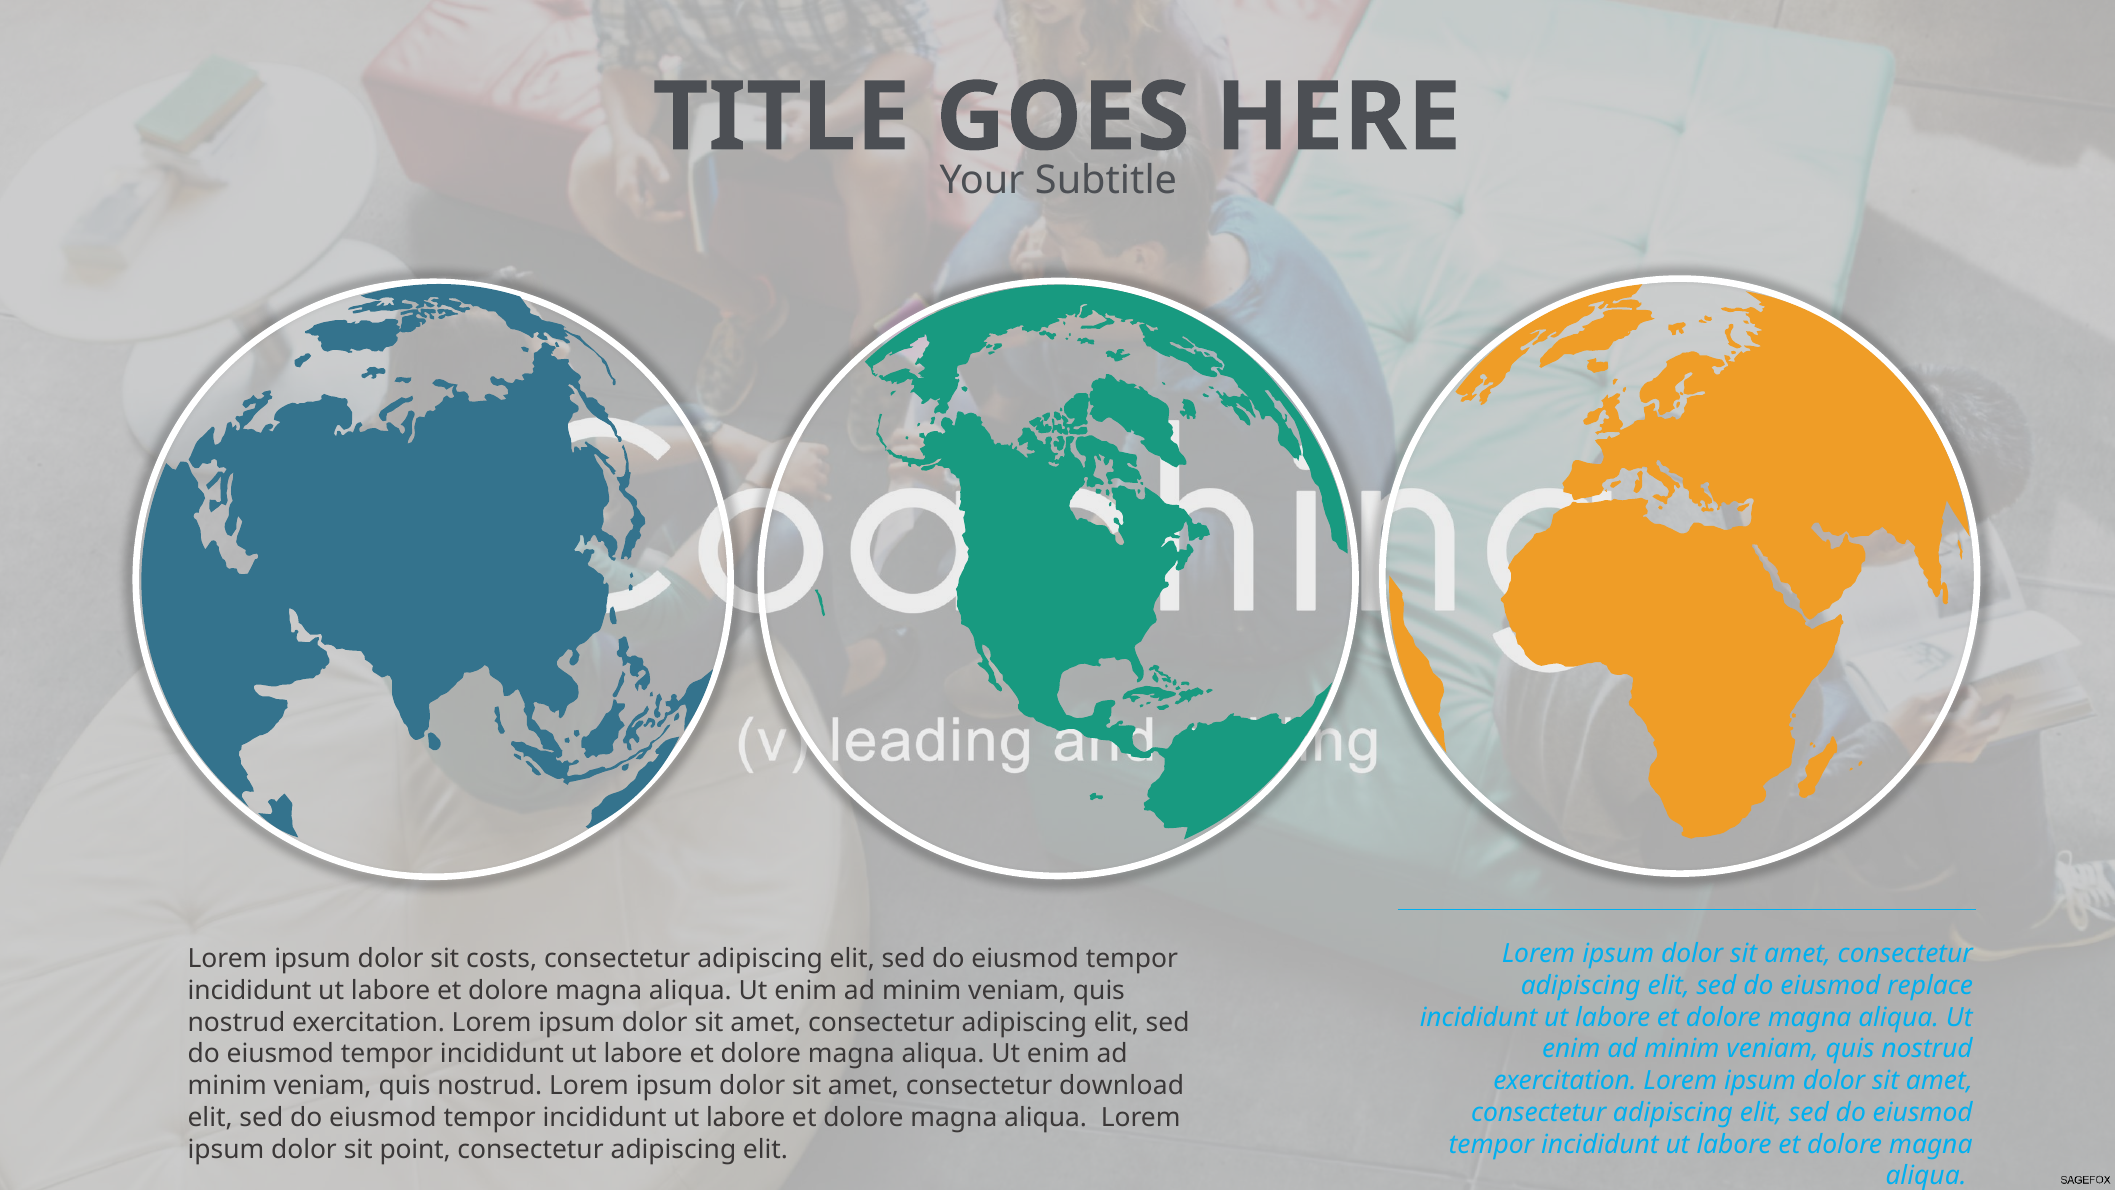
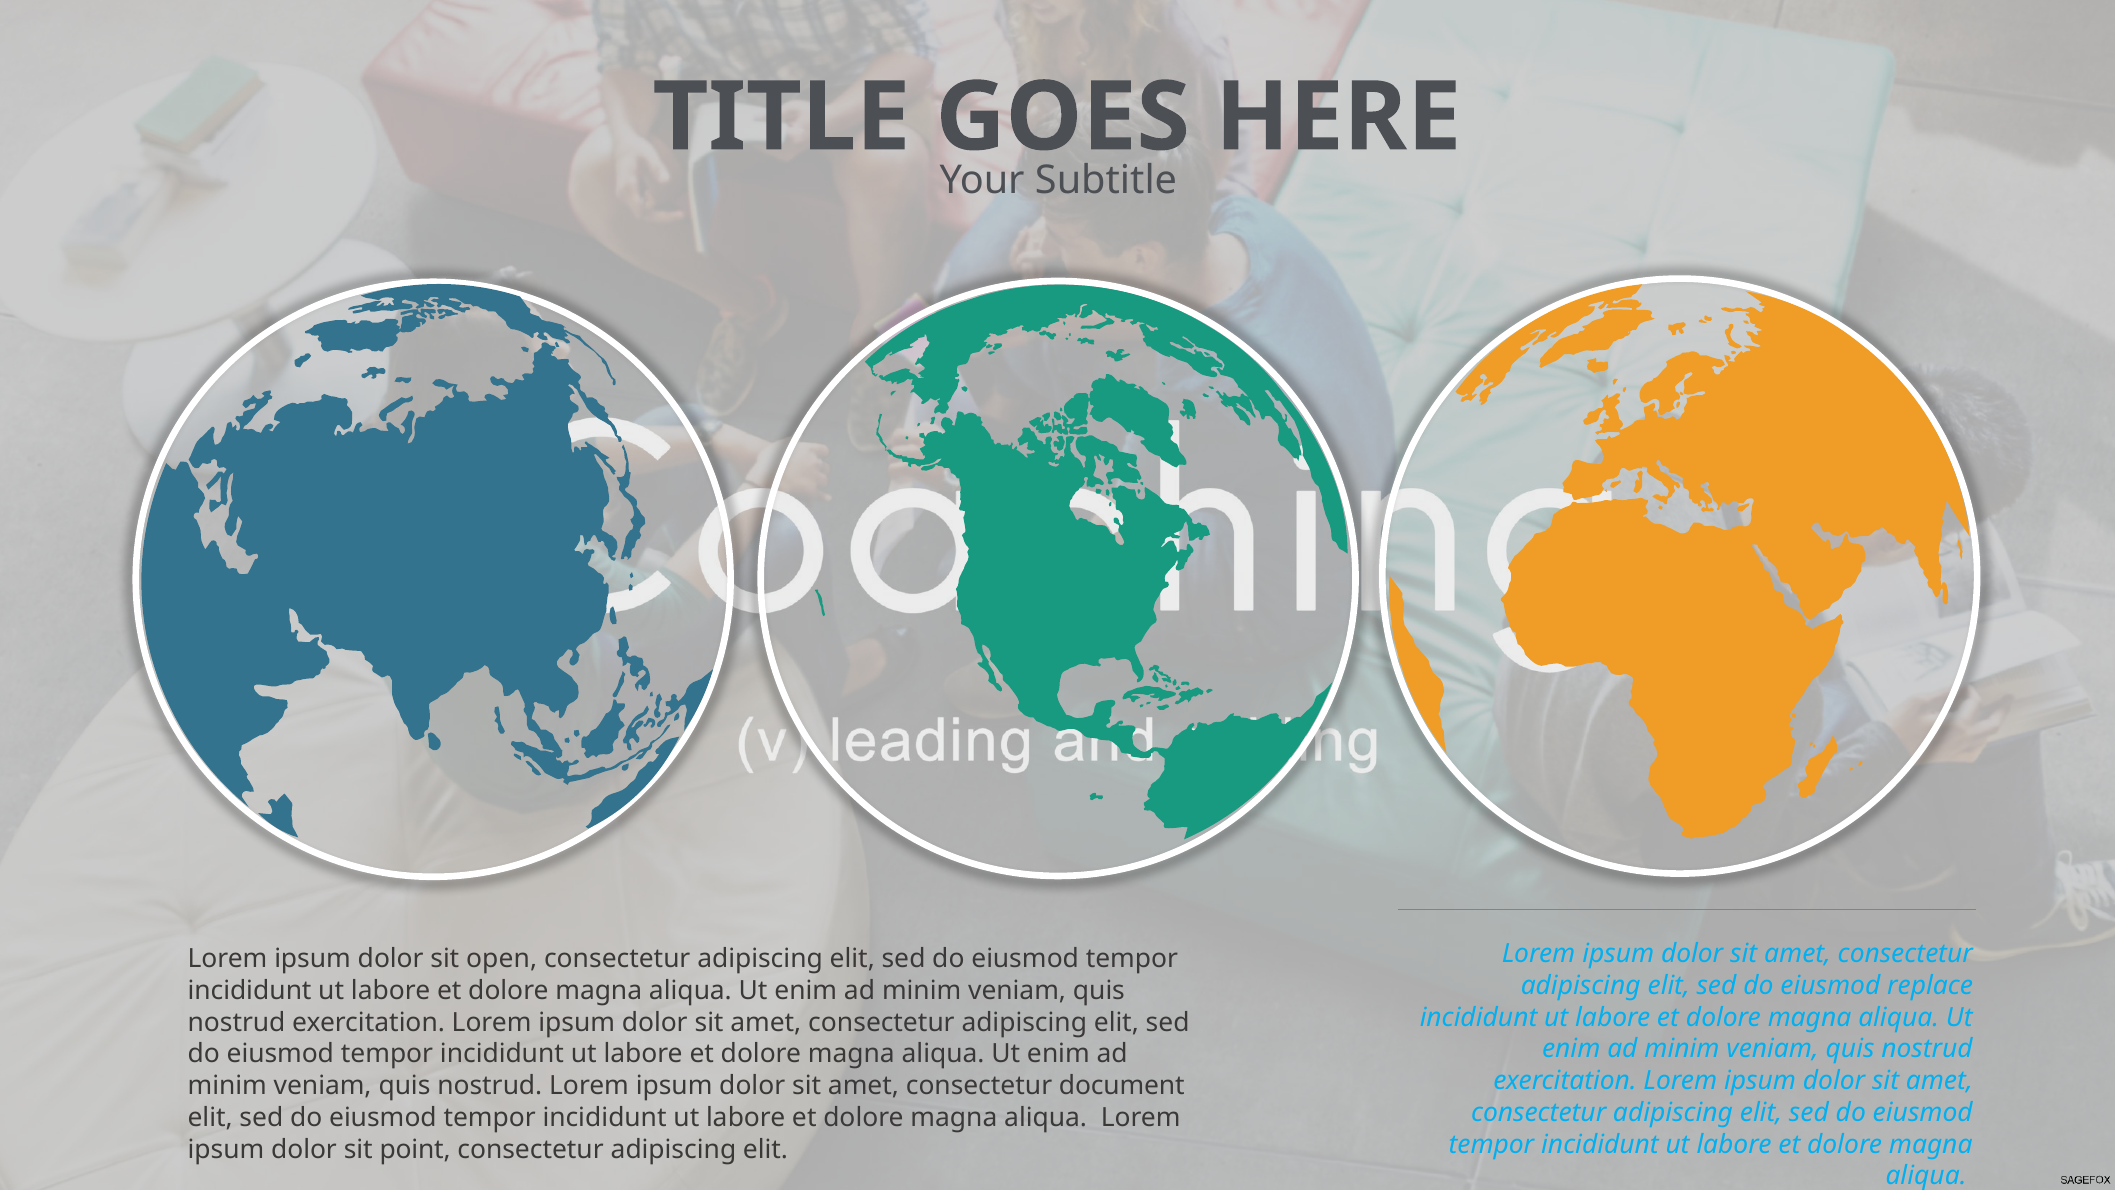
costs: costs -> open (502, 959)
download: download -> document (1122, 1086)
